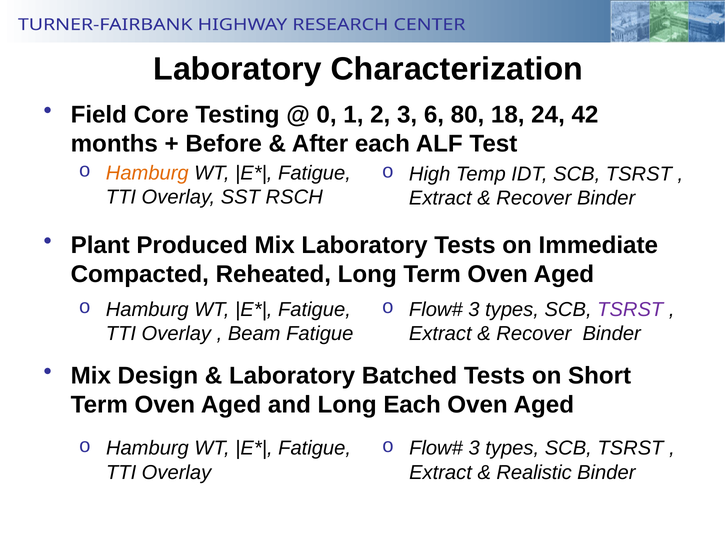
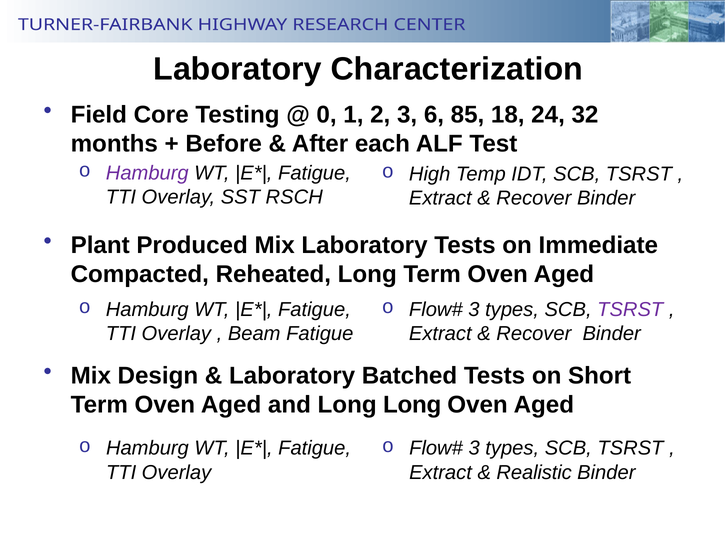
80: 80 -> 85 (467, 115)
42: 42 -> 32 (585, 115)
Hamburg colour: orange -> purple (147, 173)
Long Each: Each -> Long (412, 404)
